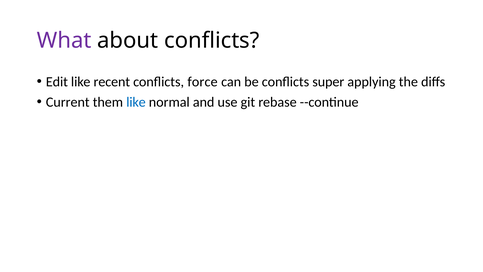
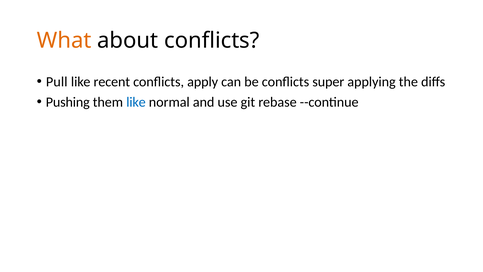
What colour: purple -> orange (64, 41)
Edit: Edit -> Pull (57, 82)
force: force -> apply (203, 82)
Current: Current -> Pushing (68, 102)
